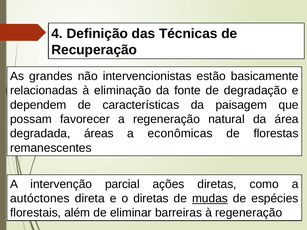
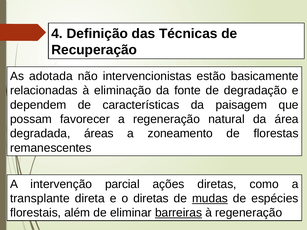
grandes: grandes -> adotada (51, 76)
econômicas: econômicas -> zoneamento (180, 134)
autóctones: autóctones -> transplante (40, 199)
barreiras underline: none -> present (179, 213)
